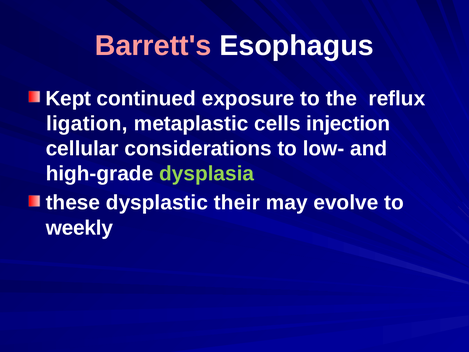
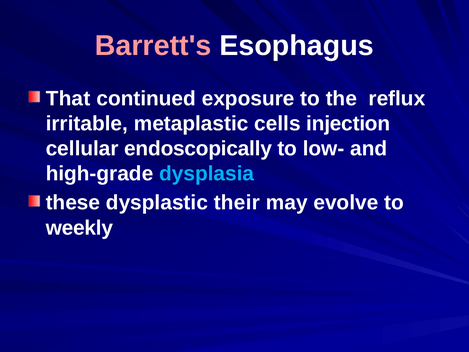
Kept: Kept -> That (68, 98)
ligation: ligation -> irritable (87, 123)
considerations: considerations -> endoscopically (198, 148)
dysplasia colour: light green -> light blue (207, 173)
